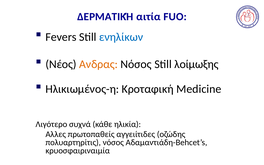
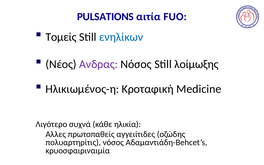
ΔΕΡΜΑΤΙΚΉ: ΔΕΡΜΑΤΙΚΉ -> PULSATIONS (105, 17)
Fevers: Fevers -> Τομείς (61, 37)
Ανδρας colour: orange -> purple (99, 64)
